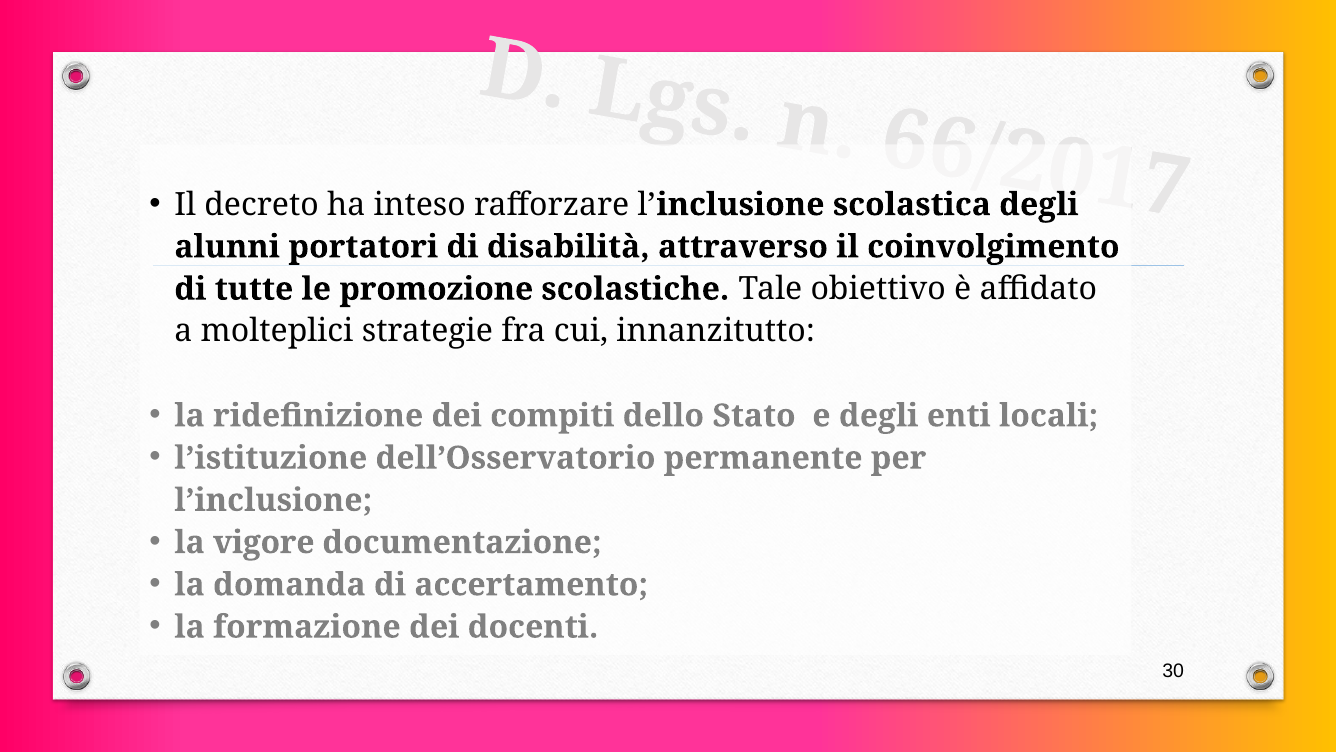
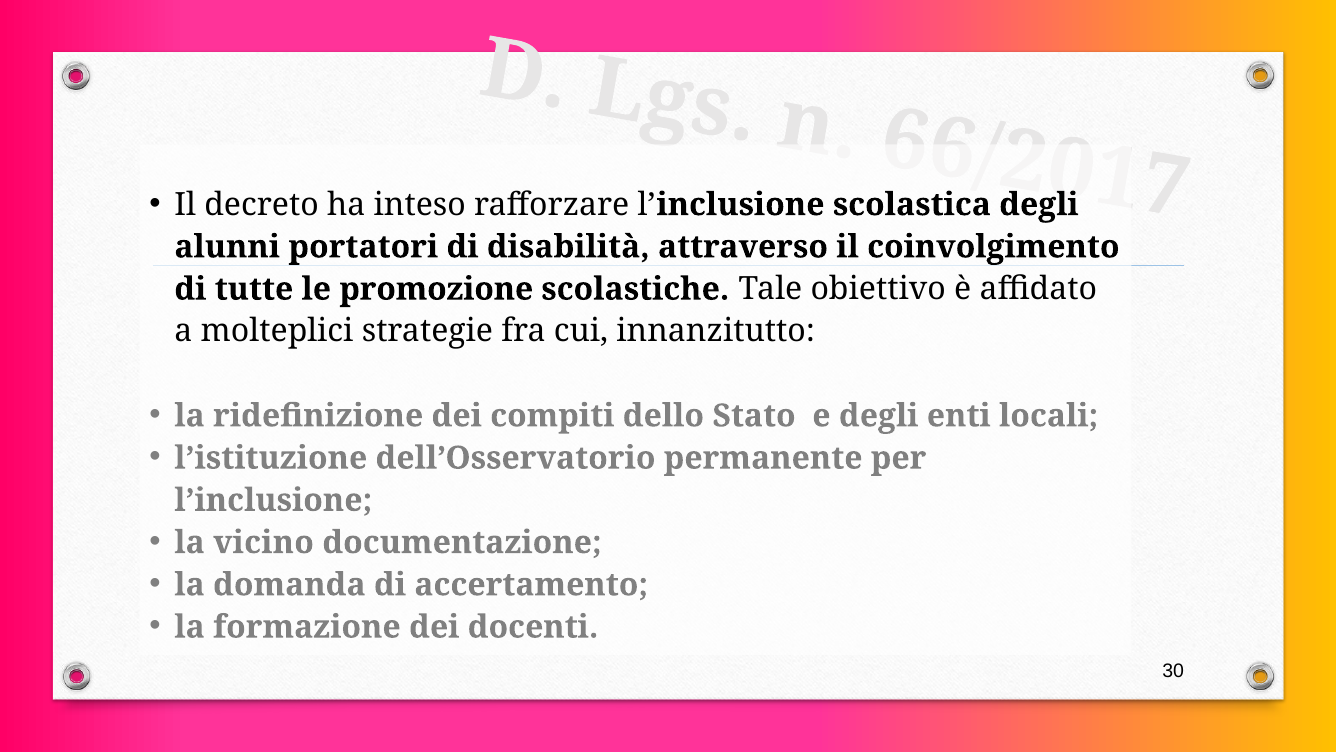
vigore: vigore -> vicino (263, 542)
